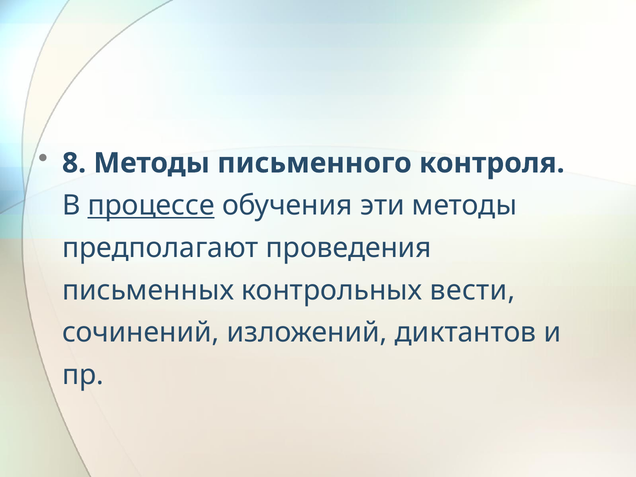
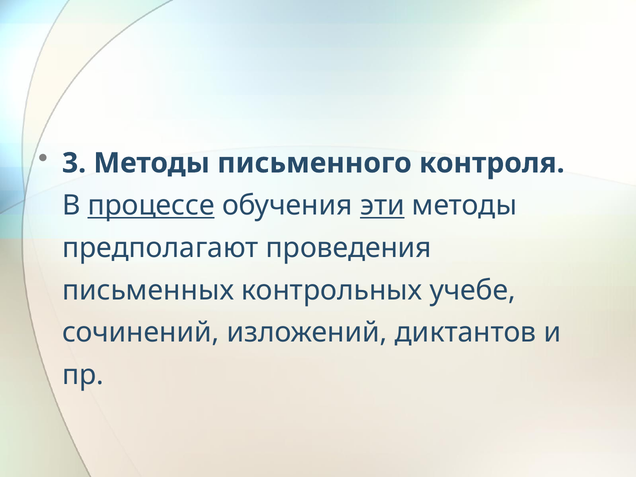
8: 8 -> 3 (74, 163)
эти underline: none -> present (382, 205)
вести: вести -> учебе (473, 290)
